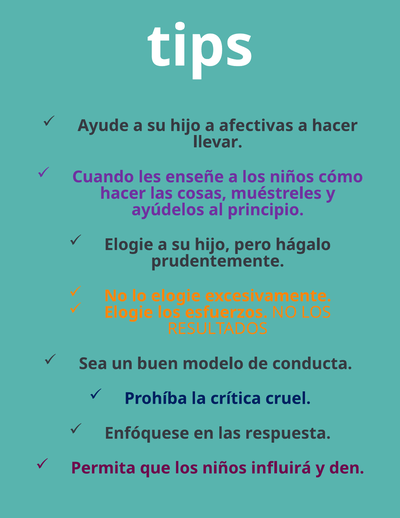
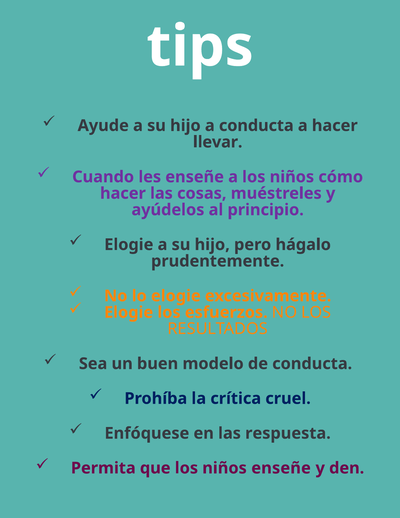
a afectivas: afectivas -> conducta (256, 126)
niños influirá: influirá -> enseñe (281, 468)
